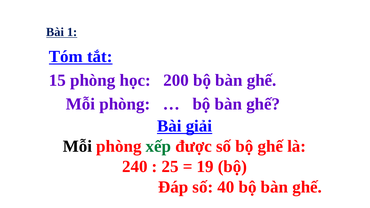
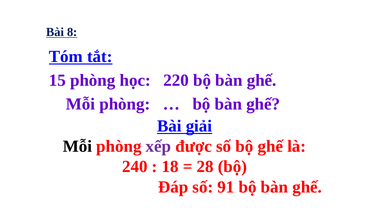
1: 1 -> 8 (72, 32)
200: 200 -> 220 (176, 80)
xếp colour: green -> purple (158, 146)
25: 25 -> 18 (170, 167)
19: 19 -> 28 (205, 167)
40: 40 -> 91 (226, 187)
